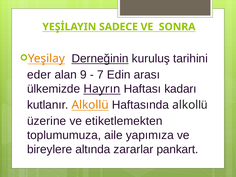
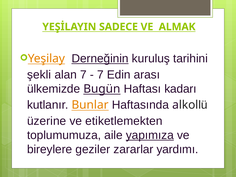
SONRA: SONRA -> ALMAK (177, 27)
eder: eder -> şekli (39, 75)
alan 9: 9 -> 7 (83, 75)
Hayrın: Hayrın -> Bugün (102, 89)
Alkollü: Alkollü -> Bunlar (90, 105)
yapımıza underline: none -> present (150, 135)
altında: altında -> geziler (93, 149)
pankart: pankart -> yardımı (177, 149)
